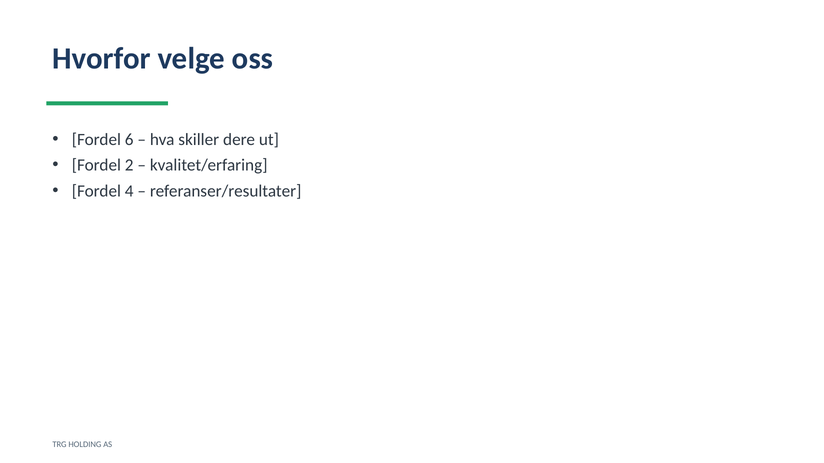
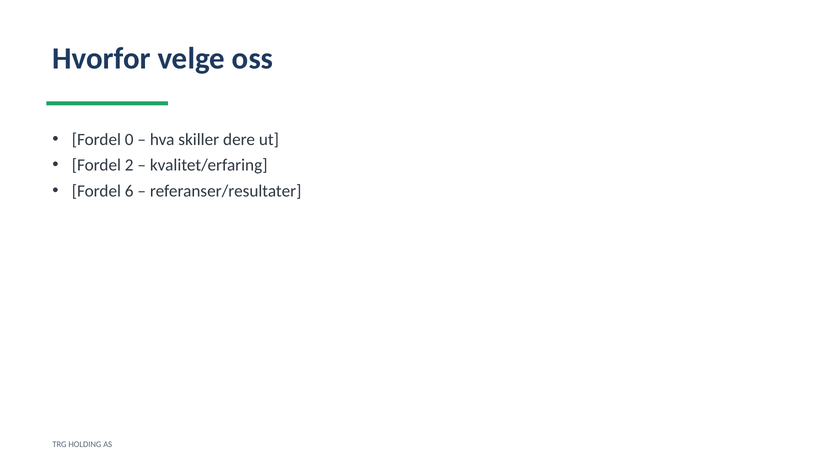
6: 6 -> 0 (129, 140)
4: 4 -> 6 (129, 191)
